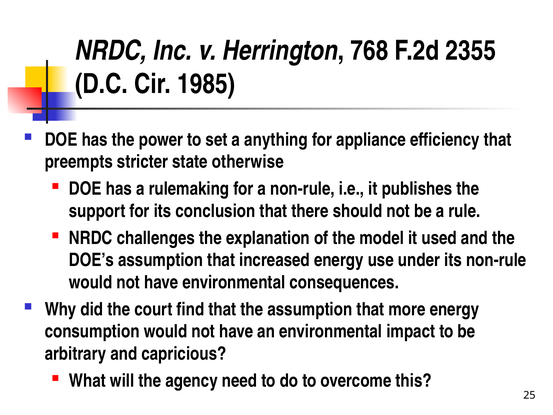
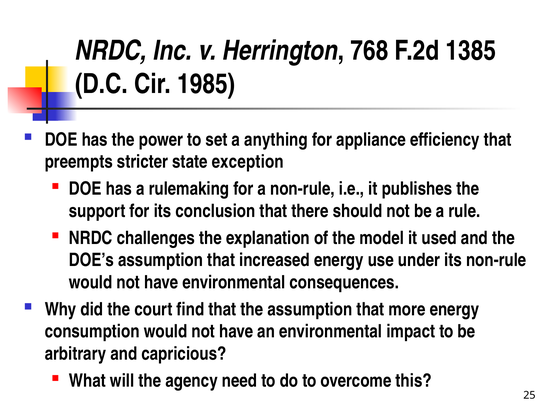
2355: 2355 -> 1385 (471, 51)
otherwise: otherwise -> exception (248, 162)
